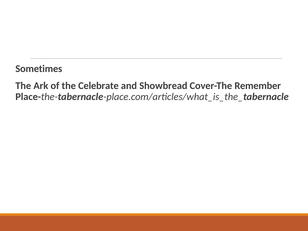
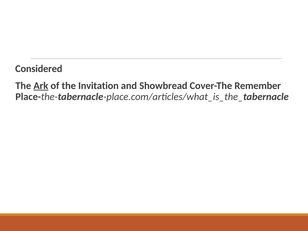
Sometimes: Sometimes -> Considered (39, 69)
Ark underline: none -> present (41, 86)
Celebrate: Celebrate -> Invitation (98, 86)
